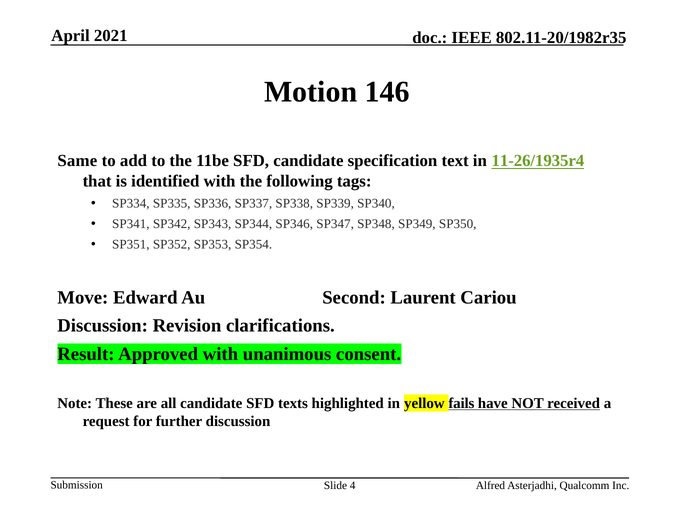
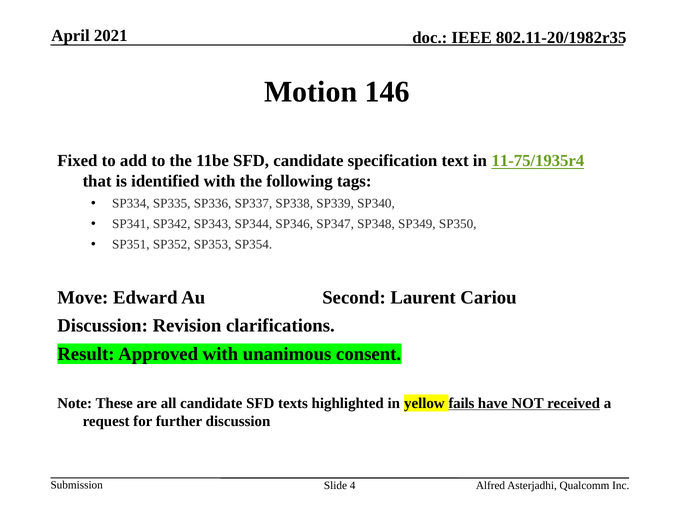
Same: Same -> Fixed (77, 161)
11-26/1935r4: 11-26/1935r4 -> 11-75/1935r4 (538, 161)
